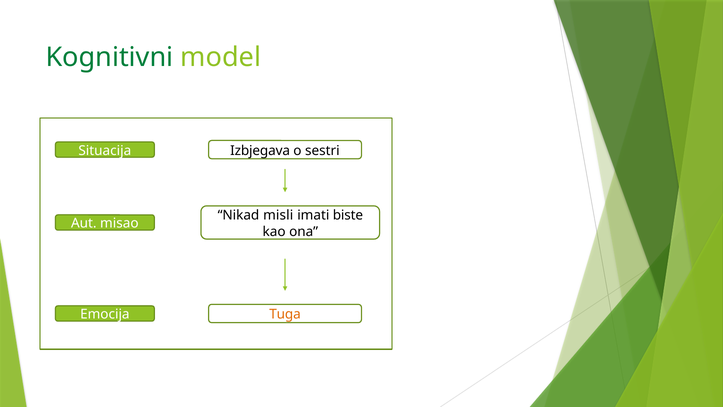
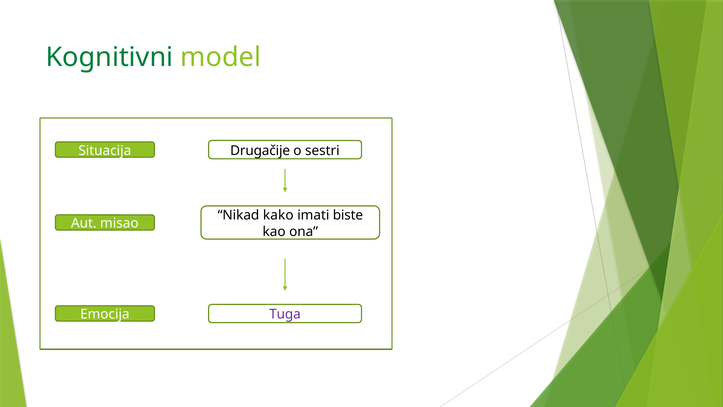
Izbjegava: Izbjegava -> Drugačije (260, 150)
misli: misli -> kako (278, 215)
Tuga colour: orange -> purple (285, 314)
